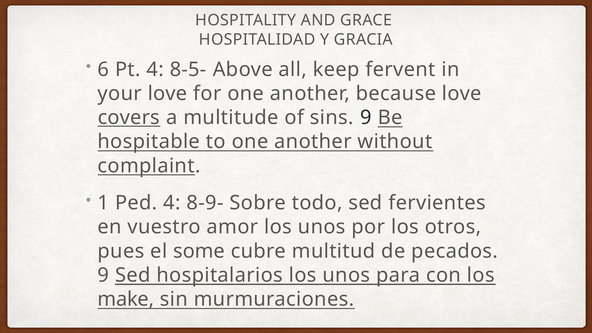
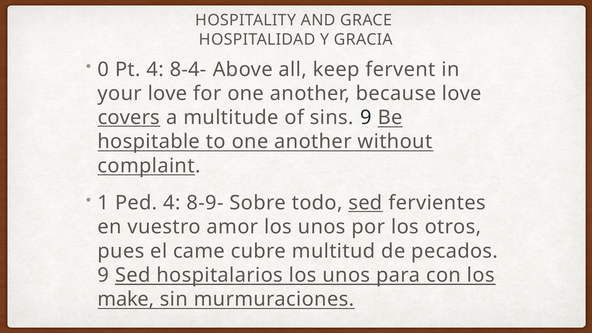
6: 6 -> 0 (103, 69)
8-5-: 8-5- -> 8-4- (188, 69)
sed underline: none -> present (365, 203)
some: some -> came (199, 251)
